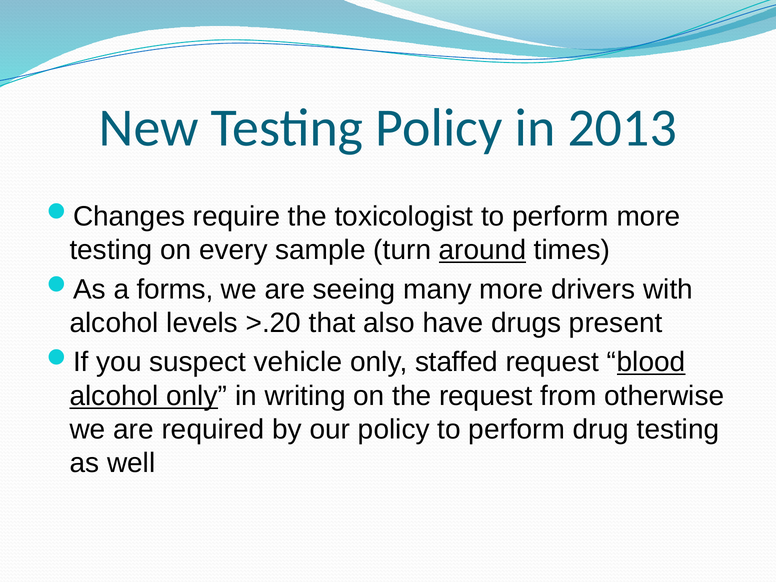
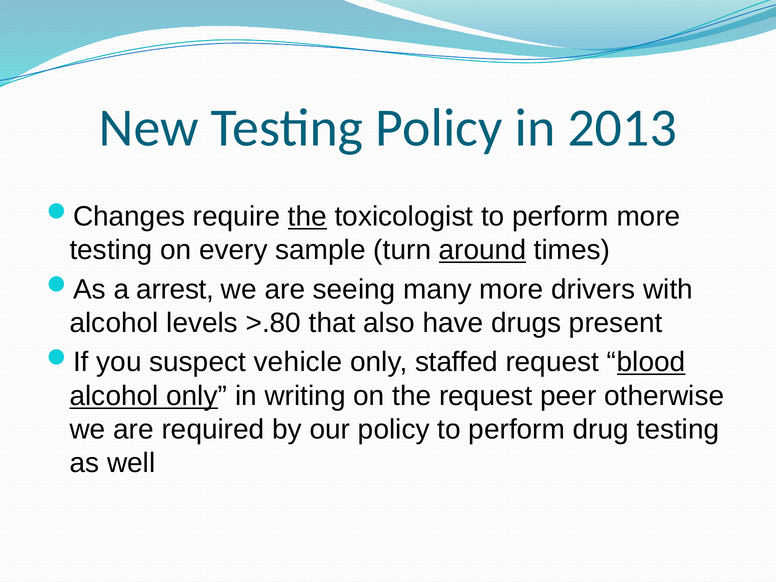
the underline: none -> present (307, 217)
forms: forms -> arrest (175, 289)
>.20: >.20 -> >.80 (273, 323)
from: from -> peer (568, 396)
